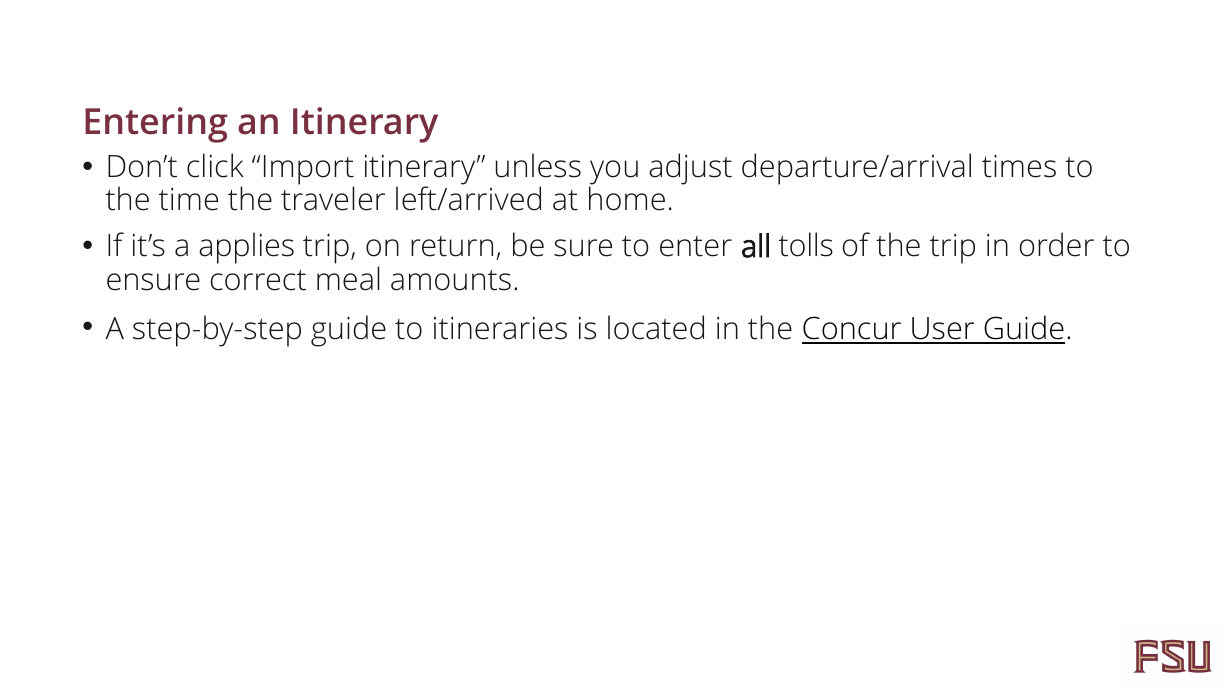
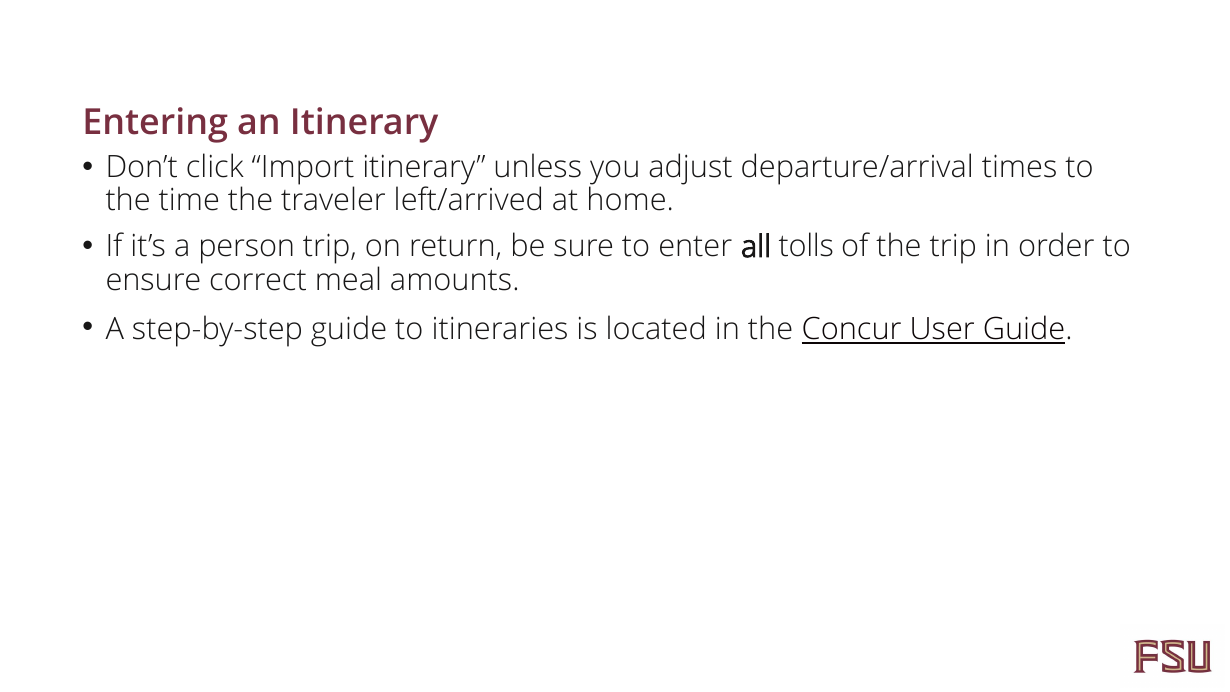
applies: applies -> person (247, 247)
